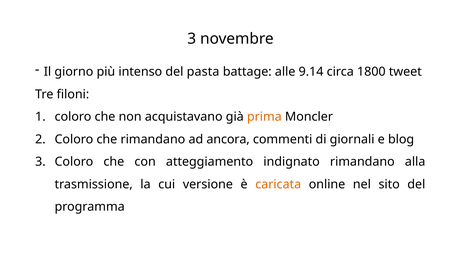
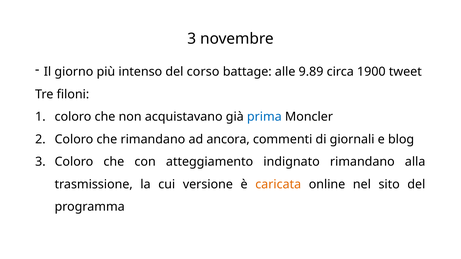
pasta: pasta -> corso (203, 72)
9.14: 9.14 -> 9.89 (311, 72)
1800: 1800 -> 1900 (371, 72)
prima colour: orange -> blue (264, 117)
